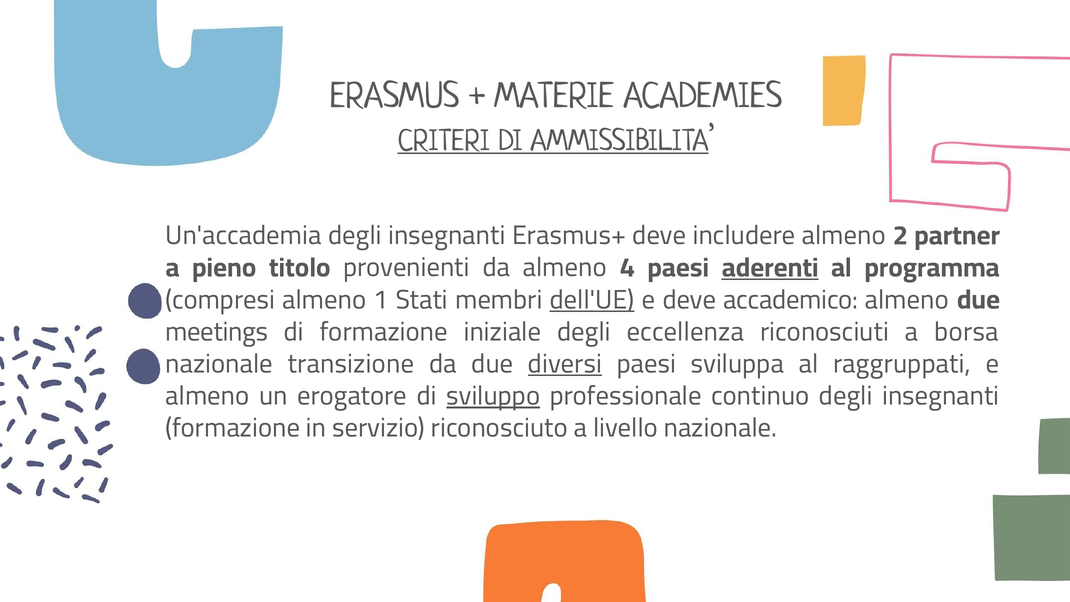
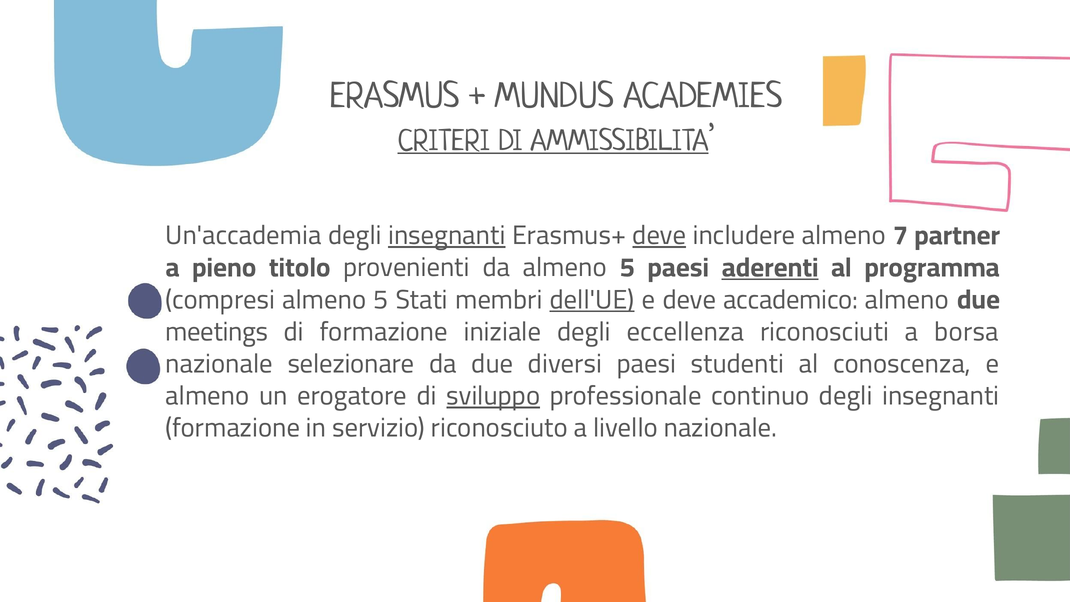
MATERIE: MATERIE -> MUNDUS (554, 96)
insegnanti underline: none -> present (447, 235)
deve underline: none -> present (659, 235)
2: 2 -> 7 (900, 235)
da almeno 4: 4 -> 5 (627, 268)
compresi almeno 1: 1 -> 5 (381, 300)
transizione: transizione -> selezionare (351, 364)
diversi underline: present -> none (565, 364)
sviluppa: sviluppa -> studenti (737, 364)
raggruppati: raggruppati -> conoscenza (902, 364)
